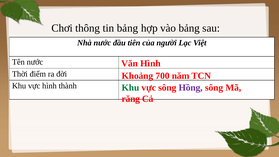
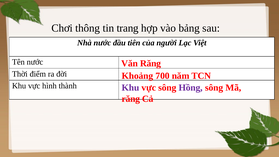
tin bảng: bảng -> trang (128, 28)
Văn Hình: Hình -> Răng (151, 63)
Khu colour: green -> purple (130, 88)
